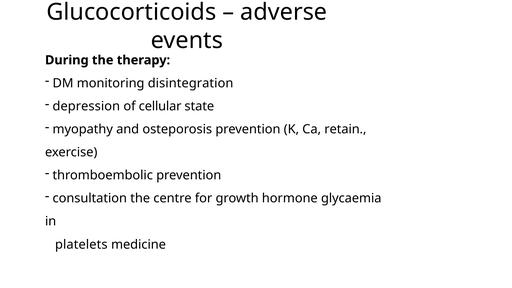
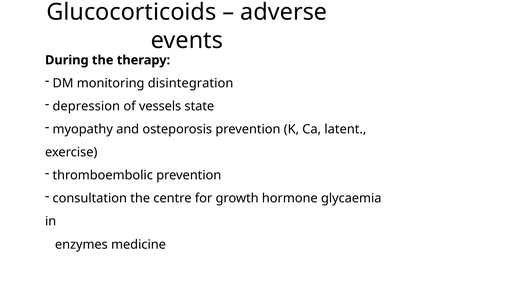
cellular: cellular -> vessels (160, 106)
retain: retain -> latent (345, 129)
platelets: platelets -> enzymes (81, 244)
